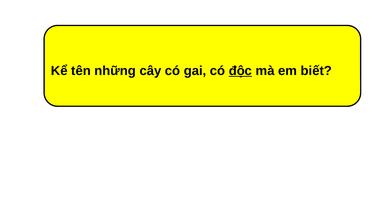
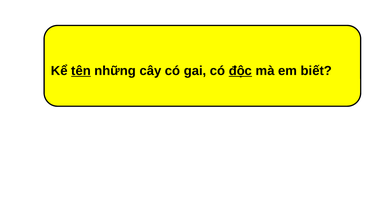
tên underline: none -> present (81, 71)
